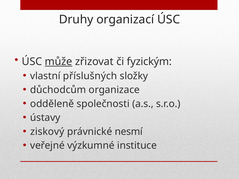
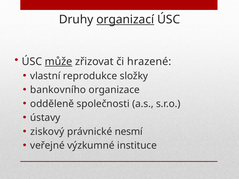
organizací underline: none -> present (125, 20)
fyzickým: fyzickým -> hrazené (149, 62)
příslušných: příslušných -> reprodukce (90, 76)
důchodcům: důchodcům -> bankovního (58, 90)
